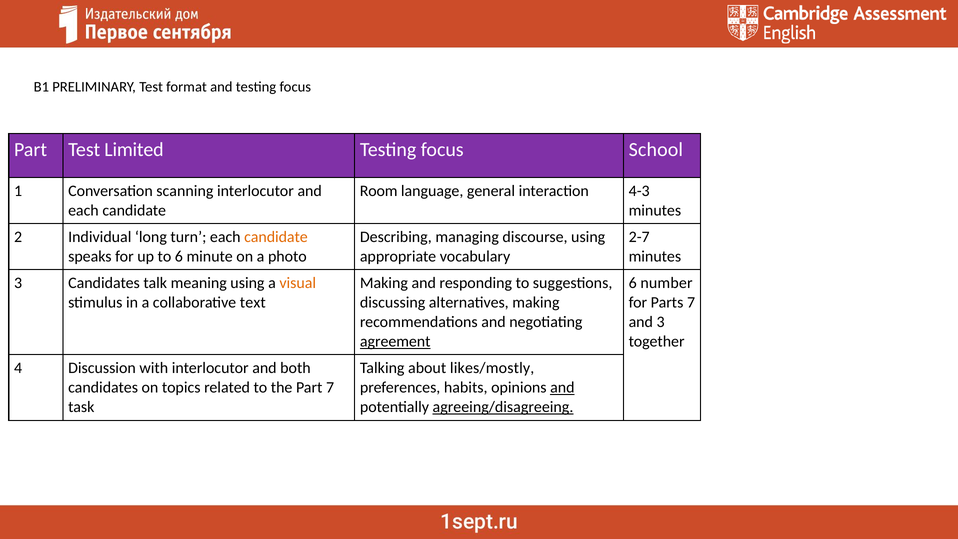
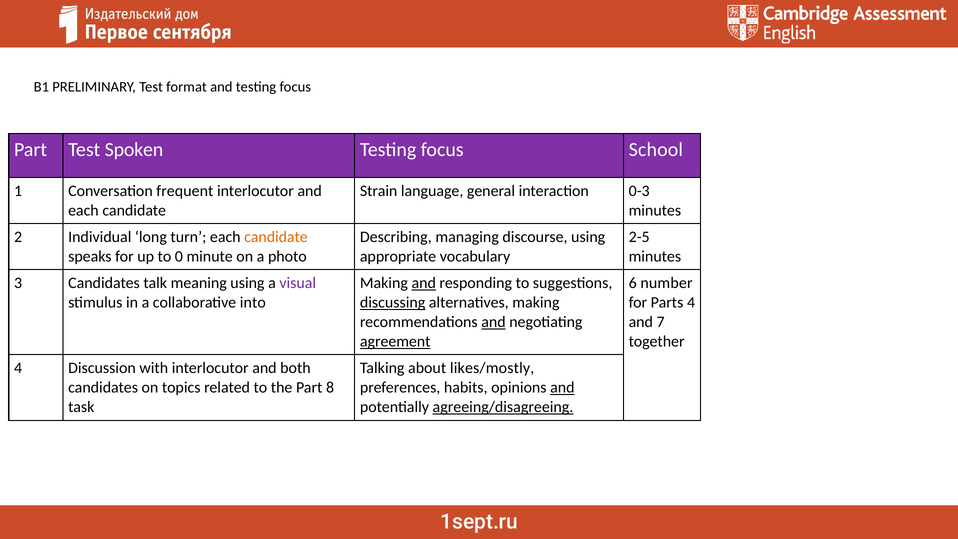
Limited: Limited -> Spoken (134, 150)
scanning: scanning -> frequent (185, 191)
Room: Room -> Strain (379, 191)
4-3: 4-3 -> 0-3 (639, 191)
2-7: 2-7 -> 2-5 (639, 237)
to 6: 6 -> 0 (179, 256)
visual colour: orange -> purple (298, 283)
and underline: none -> present (424, 283)
text: text -> into (253, 303)
discussing underline: none -> present (393, 303)
Parts 7: 7 -> 4 (691, 303)
and underline: none -> present (493, 322)
and 3: 3 -> 7 (661, 322)
Part 7: 7 -> 8 (330, 388)
